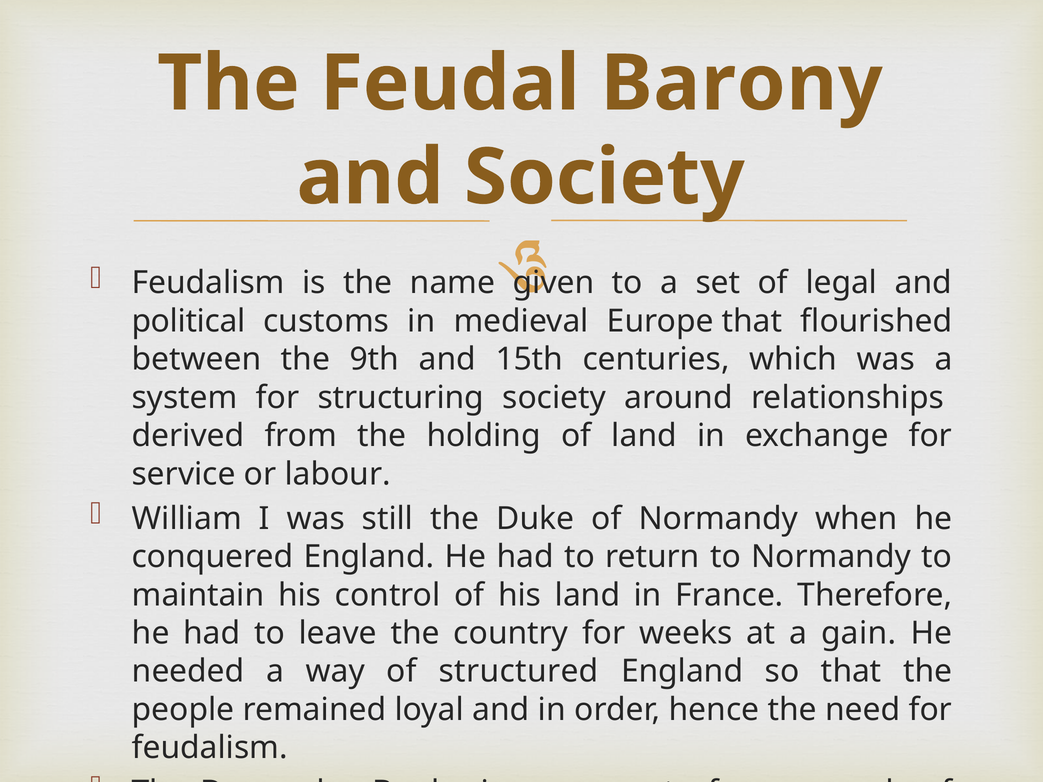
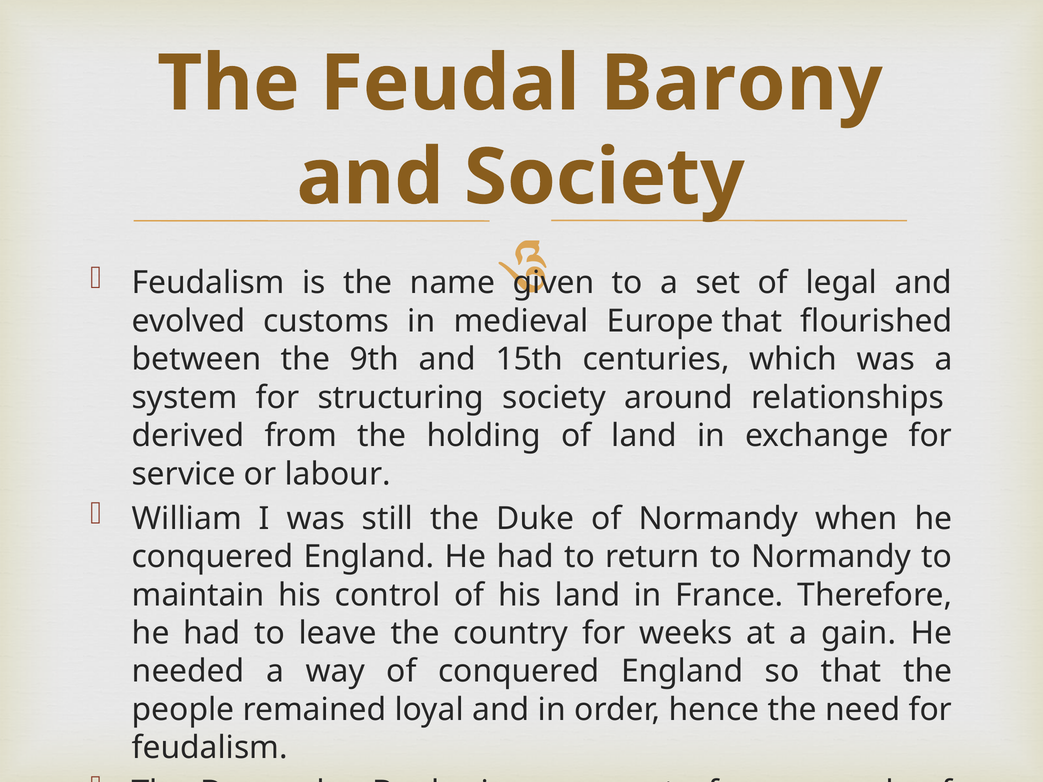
political: political -> evolved (189, 321)
of structured: structured -> conquered (519, 672)
